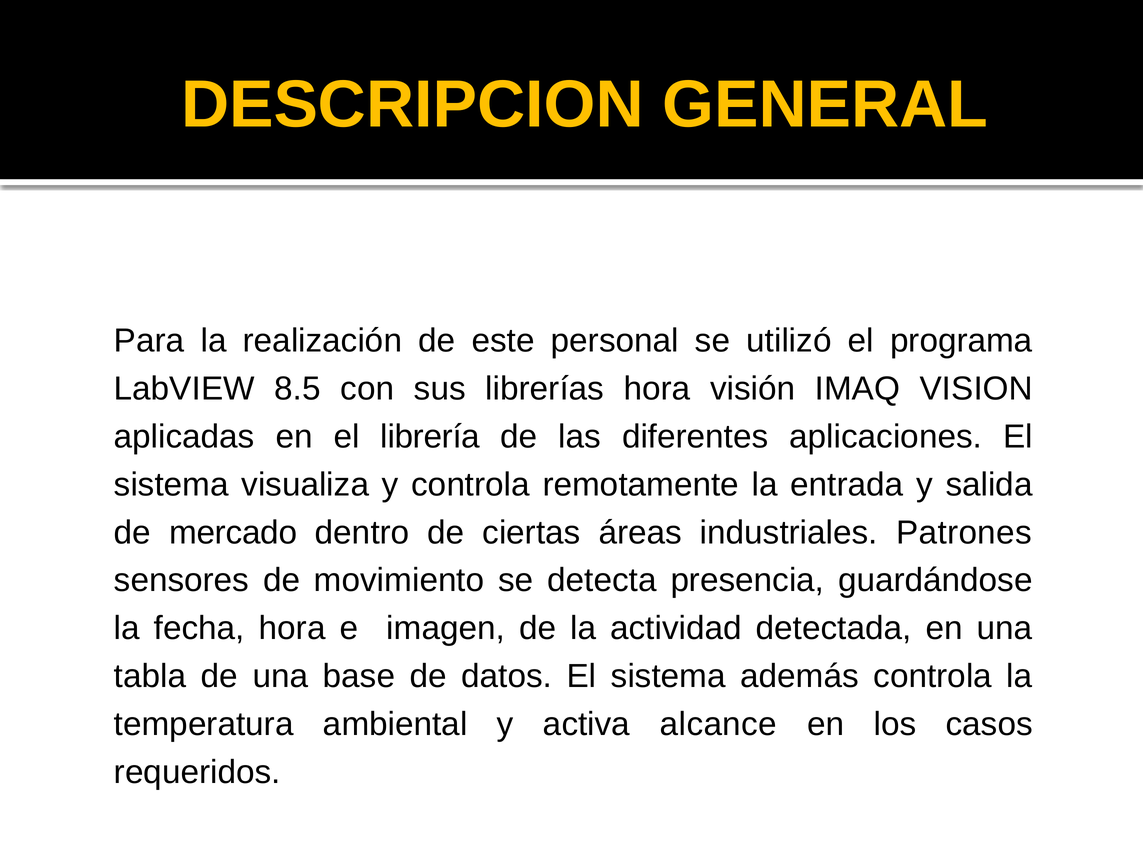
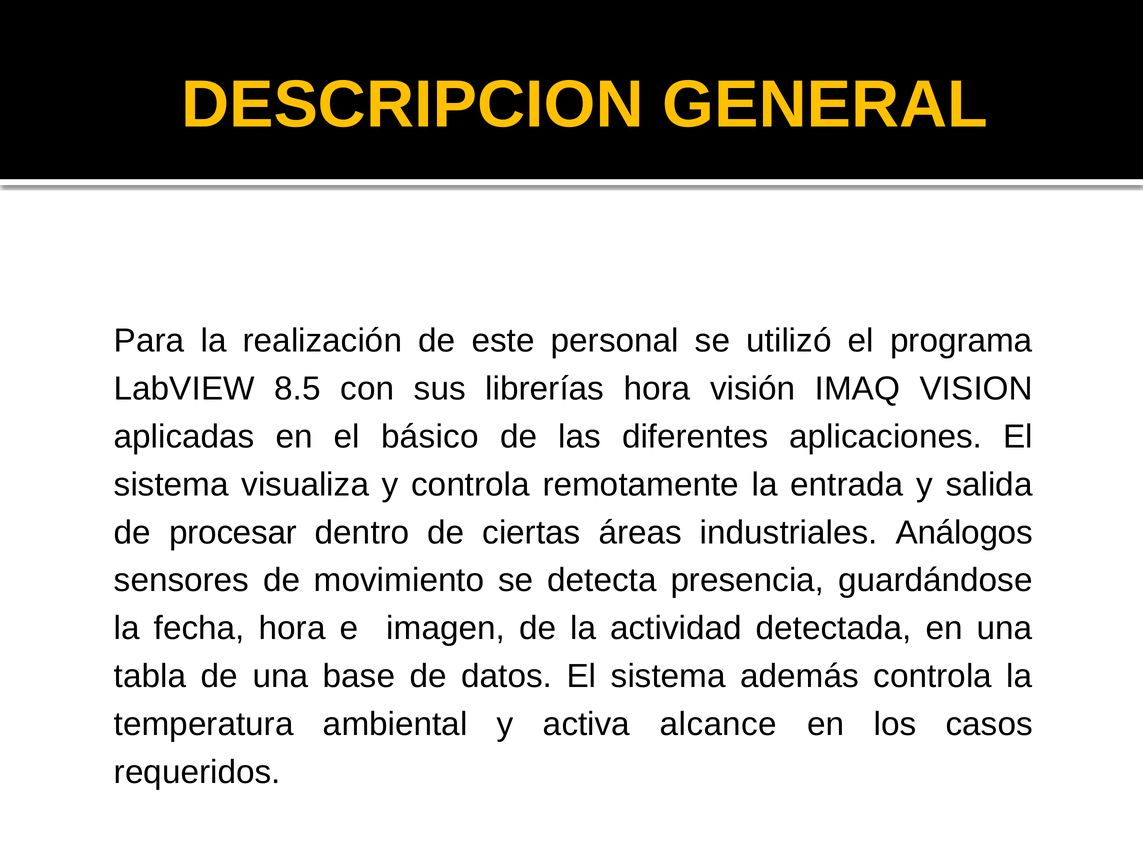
librería: librería -> básico (430, 437)
mercado: mercado -> procesar (233, 533)
Patrones: Patrones -> Análogos (964, 533)
